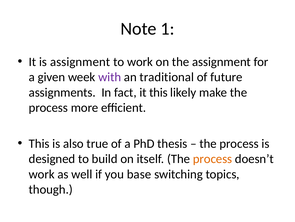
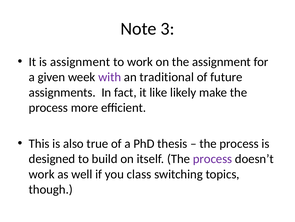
1: 1 -> 3 (167, 29)
it this: this -> like (158, 92)
process colour: orange -> purple (213, 158)
base: base -> class (139, 174)
